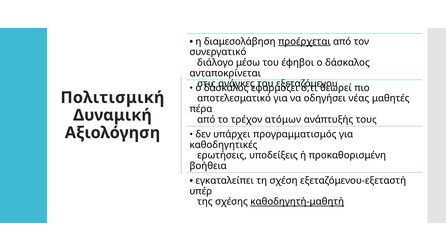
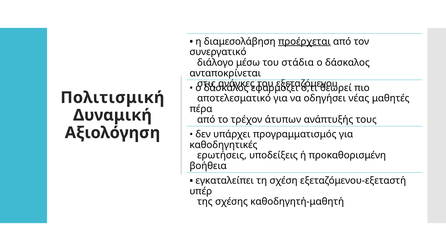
έφηβοι: έφηβοι -> στάδια (298, 63)
ατόμων: ατόμων -> άτυπων (283, 119)
καθοδηγητή-μαθητή underline: present -> none (297, 202)
